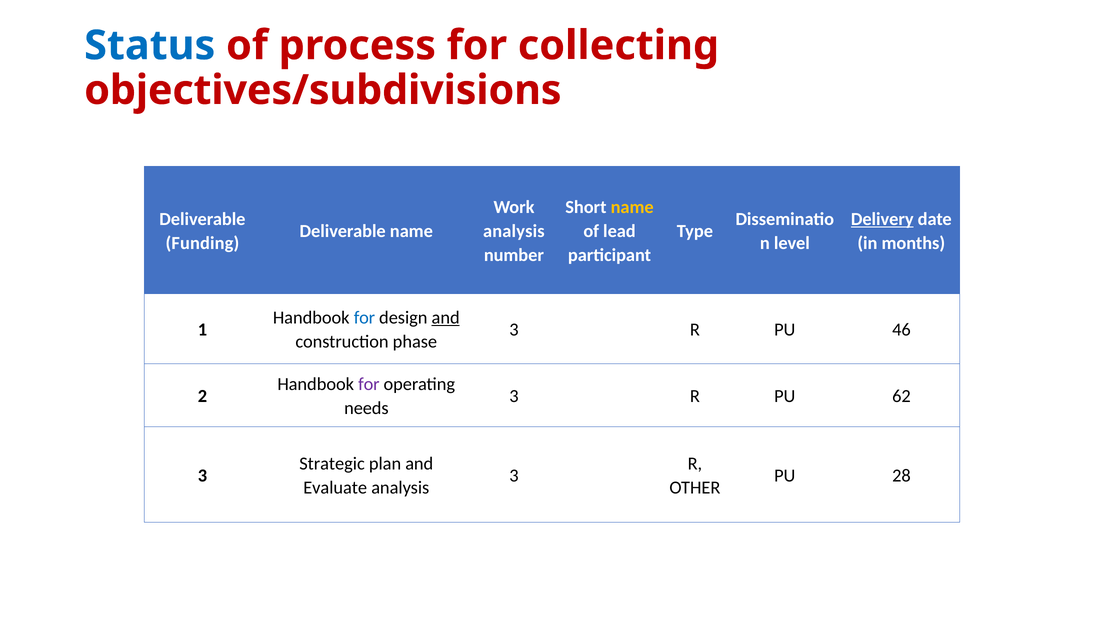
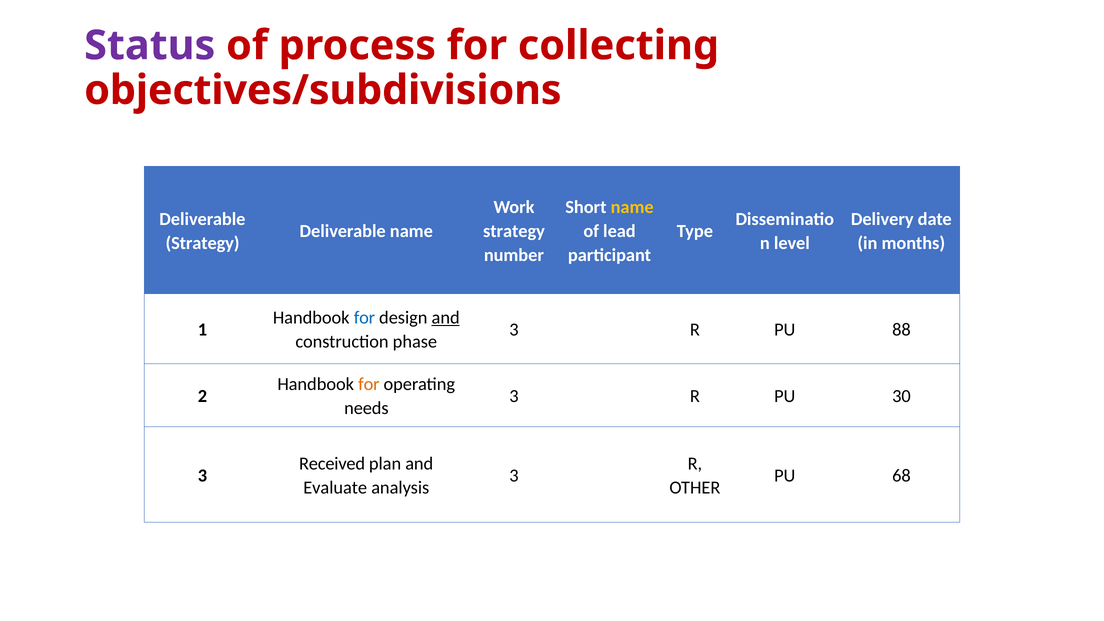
Status colour: blue -> purple (150, 46)
Delivery underline: present -> none (882, 219)
analysis: analysis -> strategy (514, 231)
Funding: Funding -> Strategy (203, 243)
46: 46 -> 88 (901, 330)
for colour: purple -> orange (369, 384)
62: 62 -> 30 (901, 396)
Strategic: Strategic -> Received (332, 463)
28: 28 -> 68 (901, 475)
